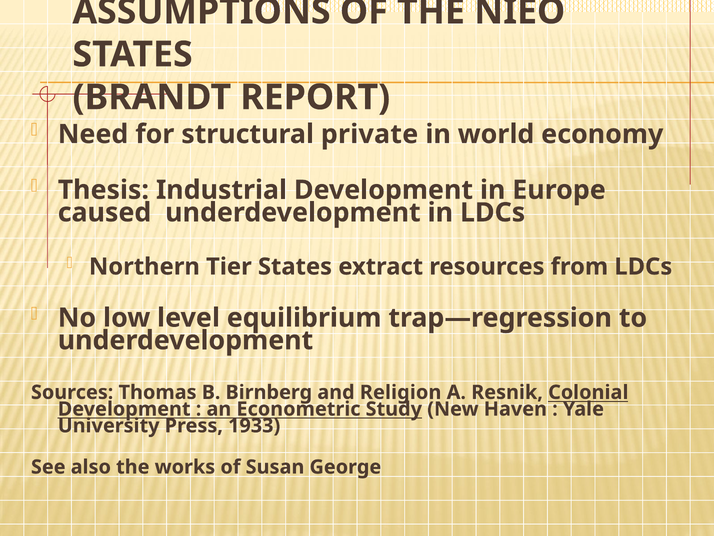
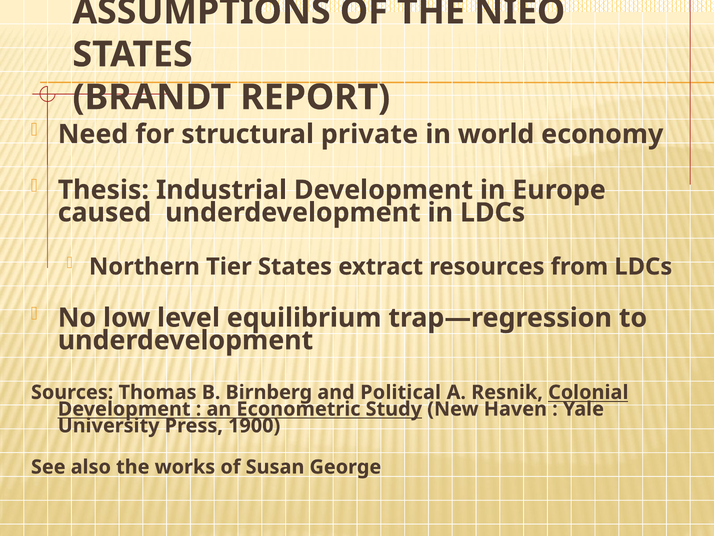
Religion: Religion -> Political (401, 392)
1933: 1933 -> 1900 (254, 425)
